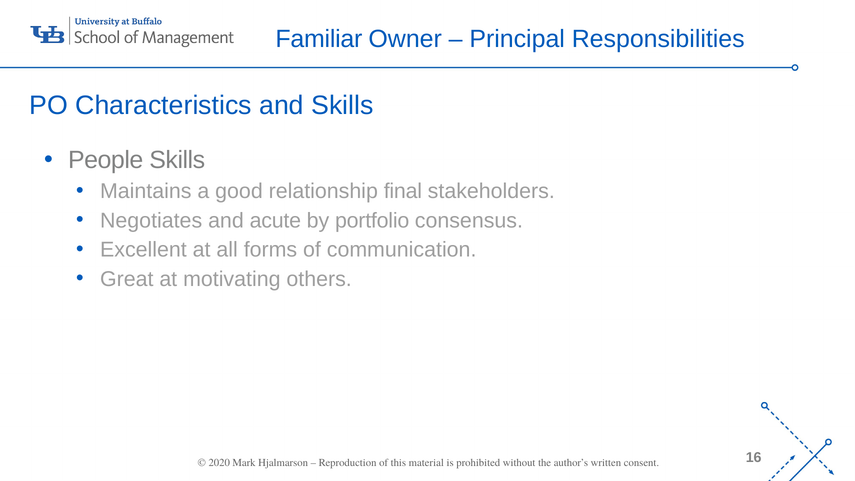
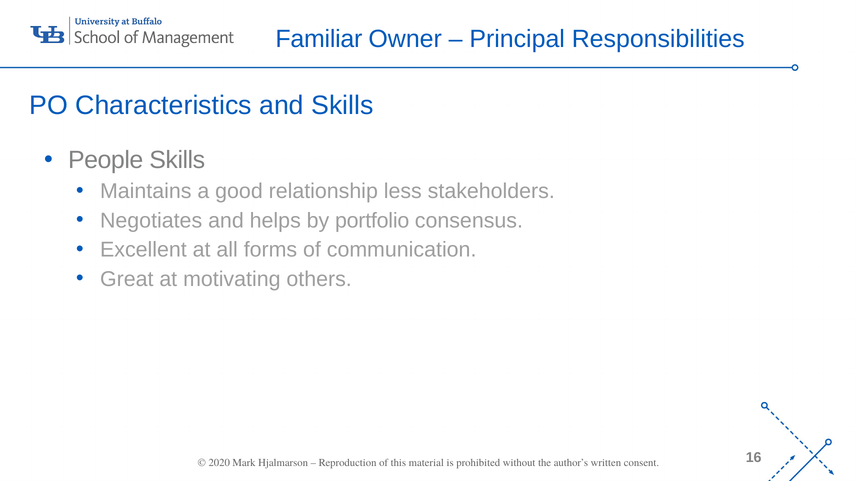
final: final -> less (403, 191)
acute: acute -> helps (275, 221)
